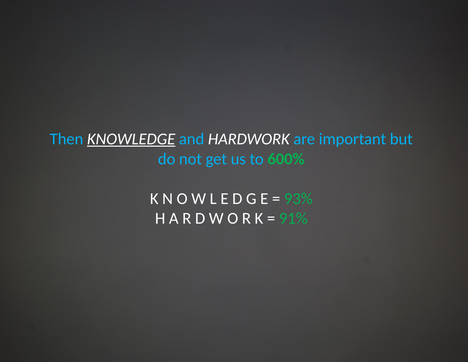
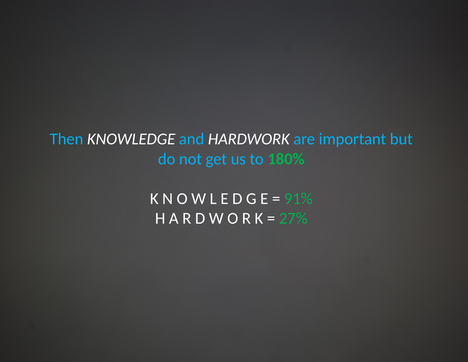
KNOWLEDGE underline: present -> none (131, 139)
600%: 600% -> 180% (286, 159)
93%: 93% -> 91% (298, 198)
91%: 91% -> 27% (293, 218)
